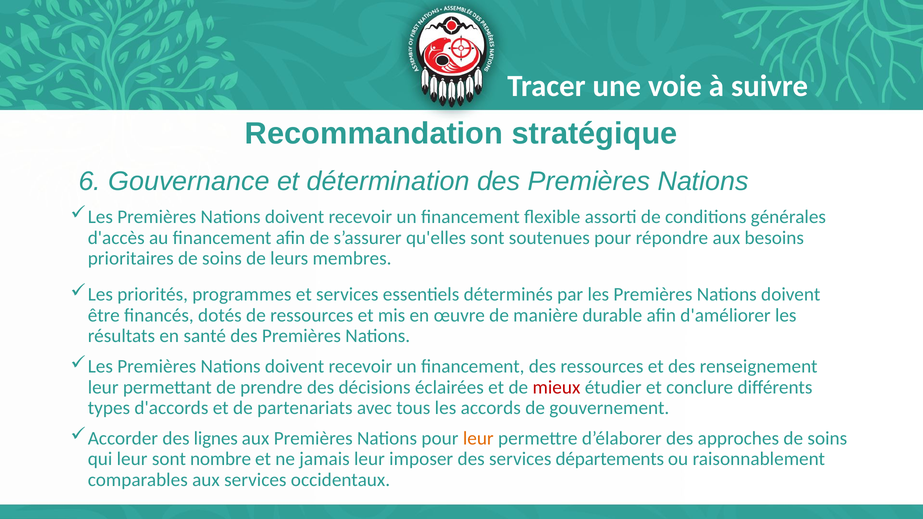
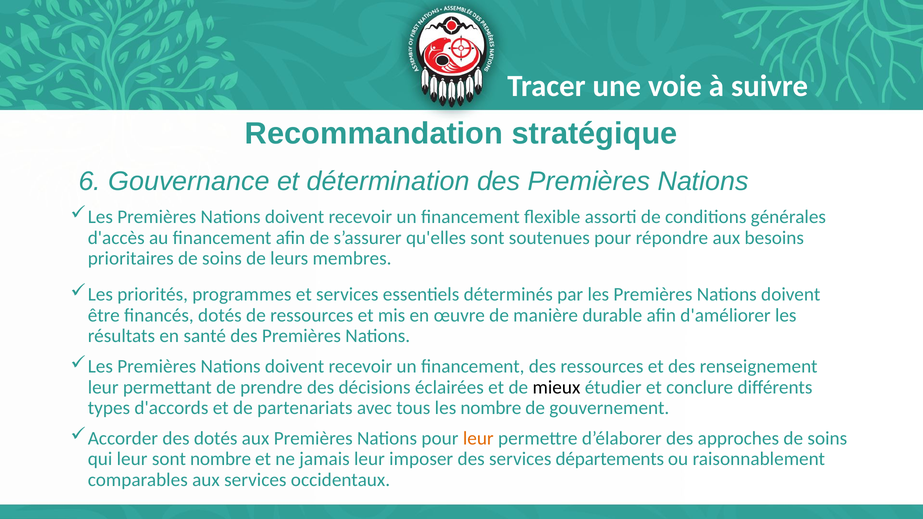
mieux colour: red -> black (556, 387)
les accords: accords -> nombre (491, 408)
des lignes: lignes -> dotés (216, 439)
